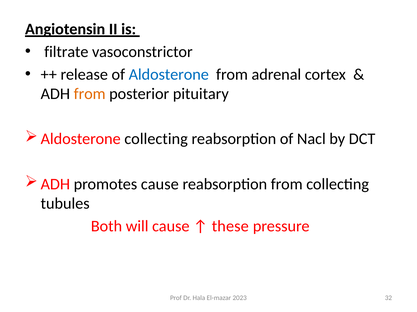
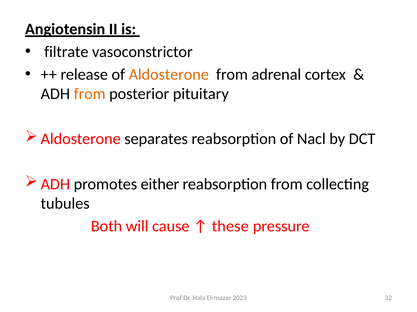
Aldosterone colour: blue -> orange (169, 75)
Aldosterone collecting: collecting -> separates (156, 139)
promotes cause: cause -> either (160, 185)
